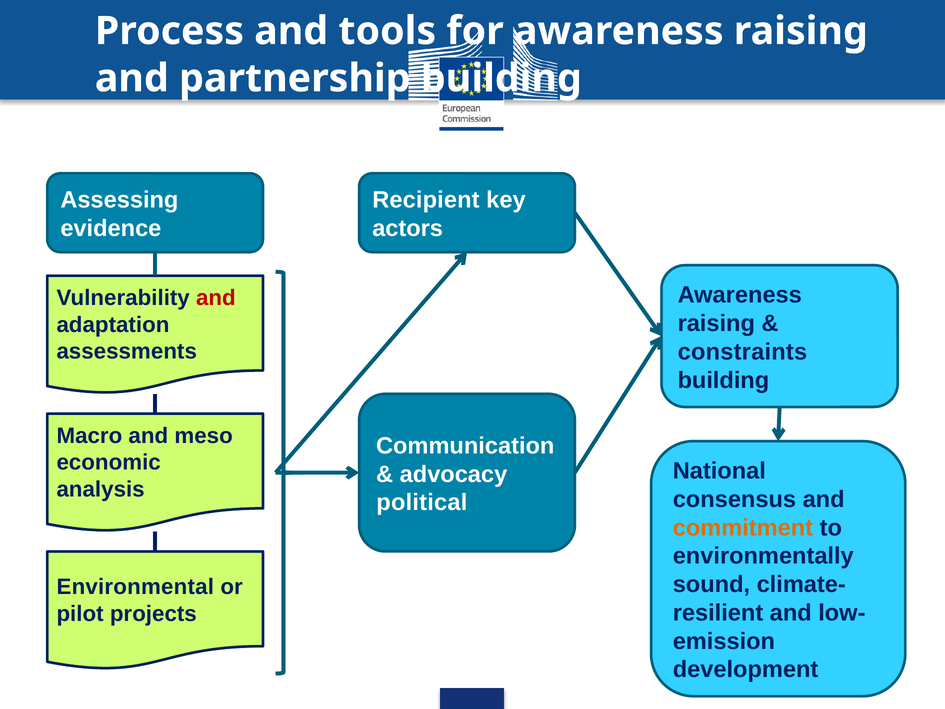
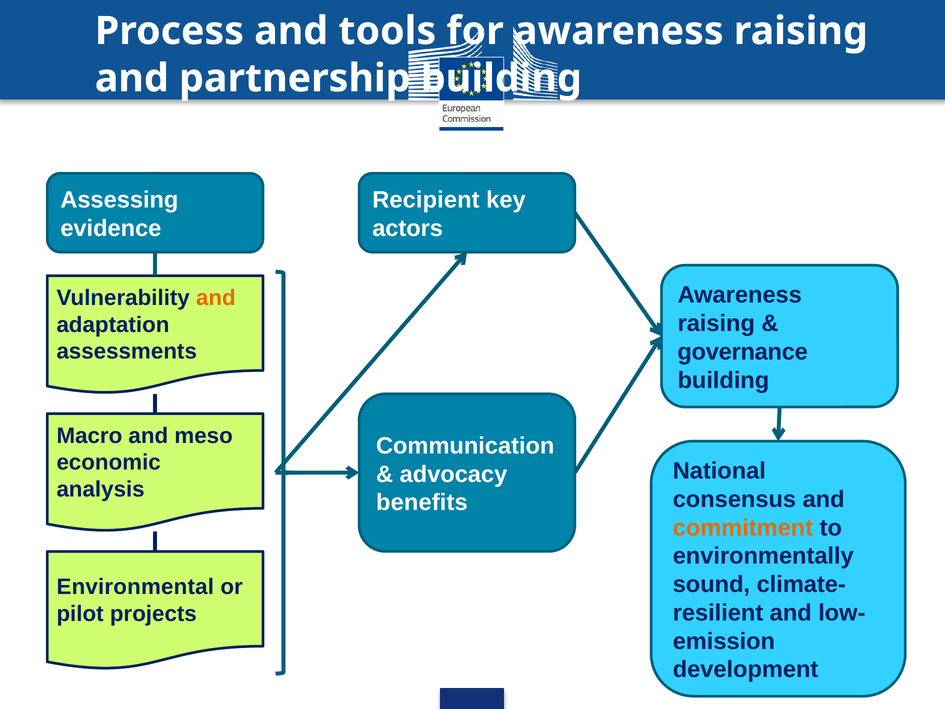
and colour: red -> orange (216, 298)
constraints: constraints -> governance (743, 352)
political: political -> benefits (422, 502)
